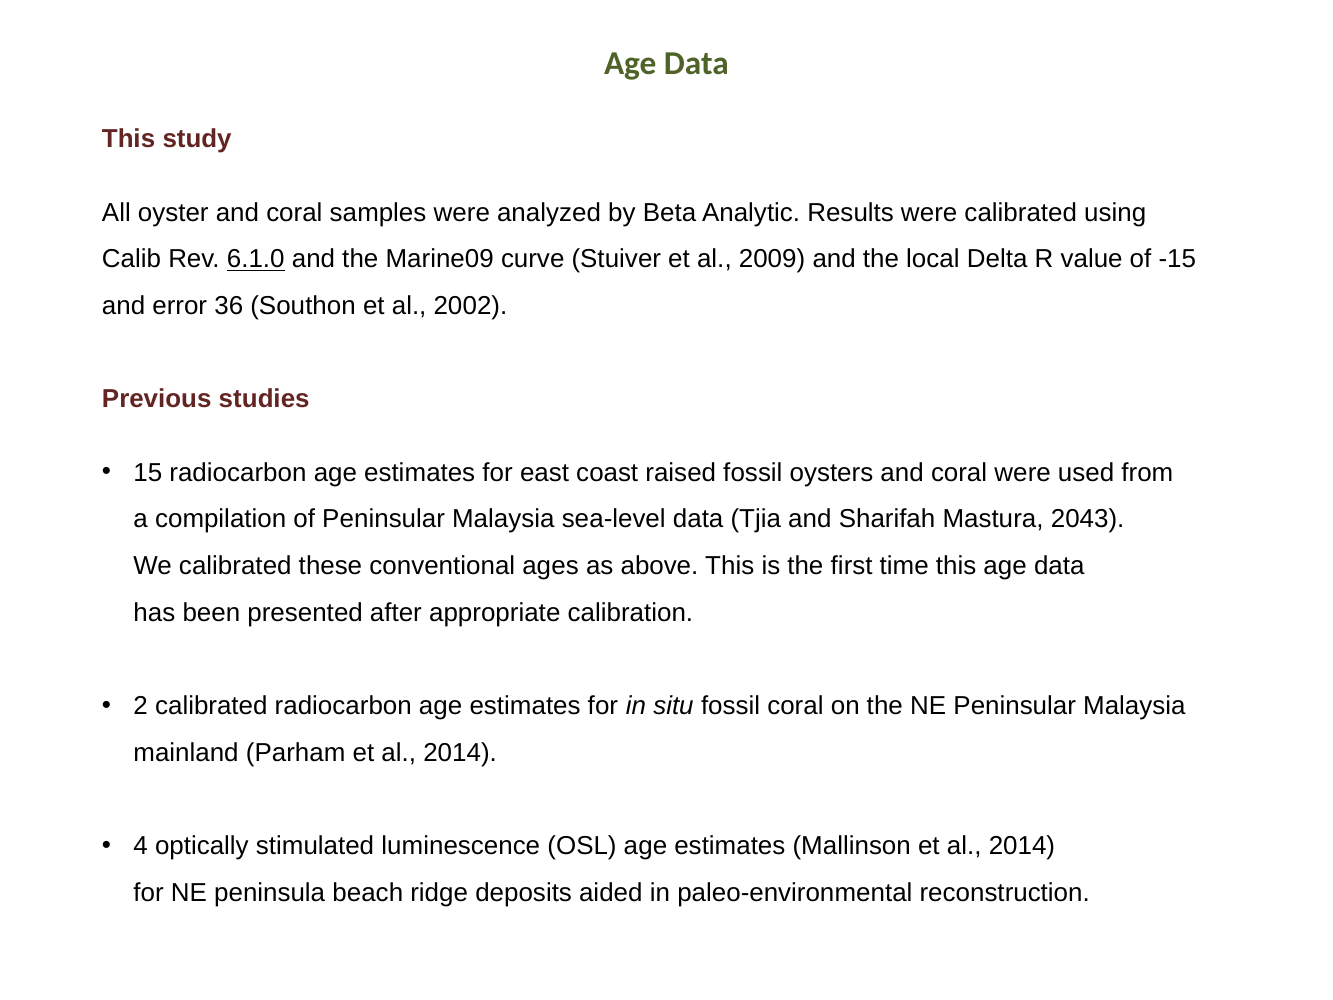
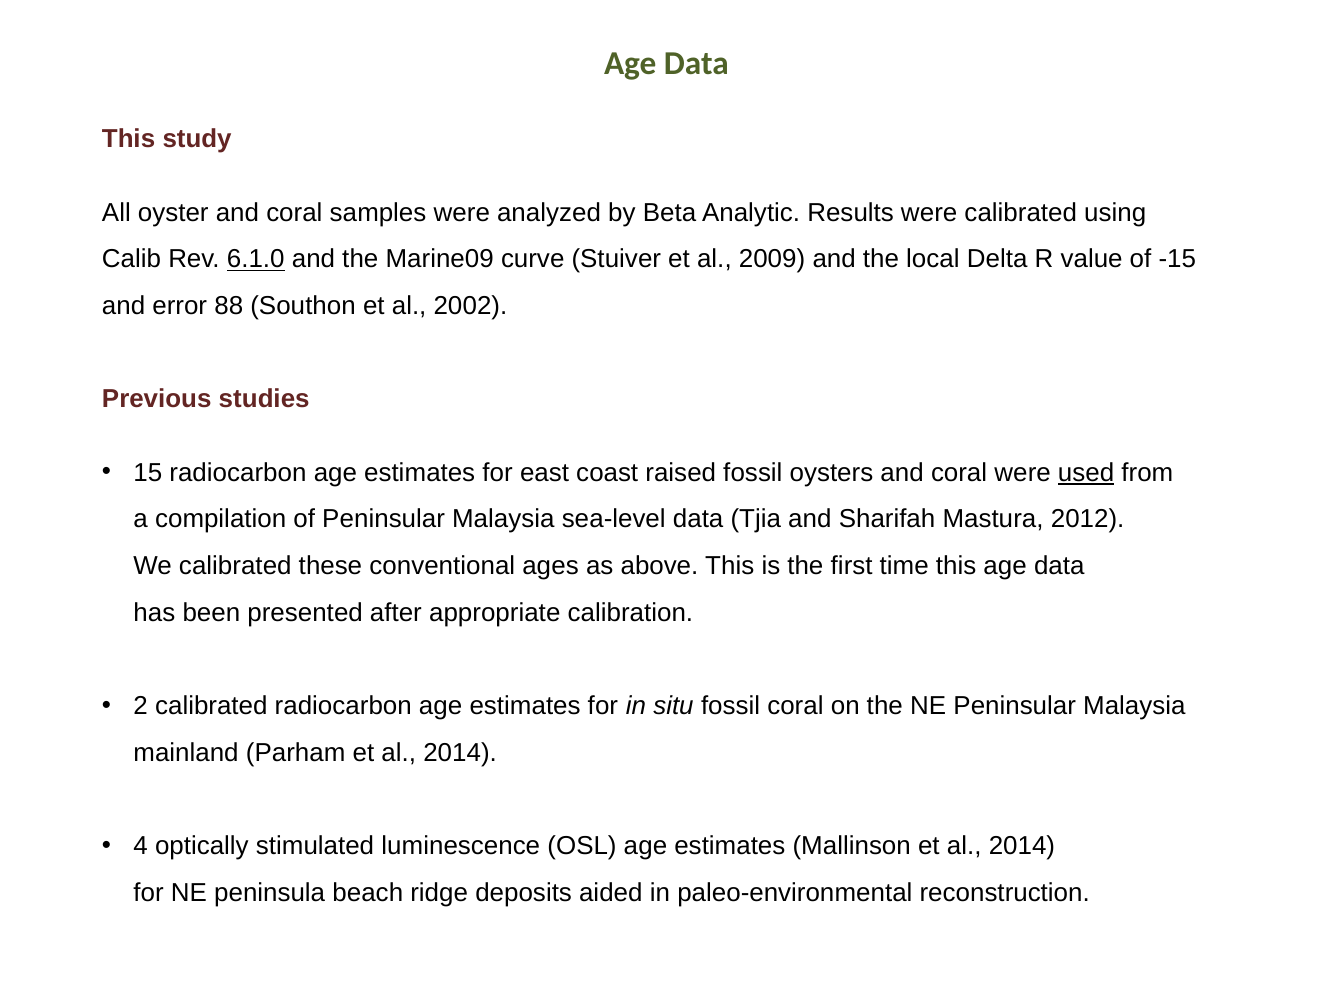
36: 36 -> 88 (229, 306)
used underline: none -> present (1086, 473)
2043: 2043 -> 2012 (1088, 519)
